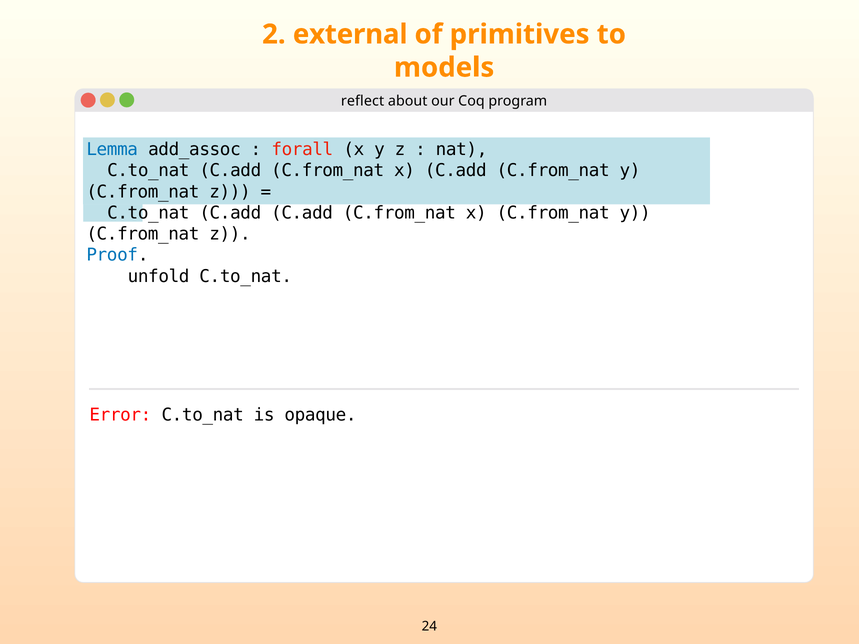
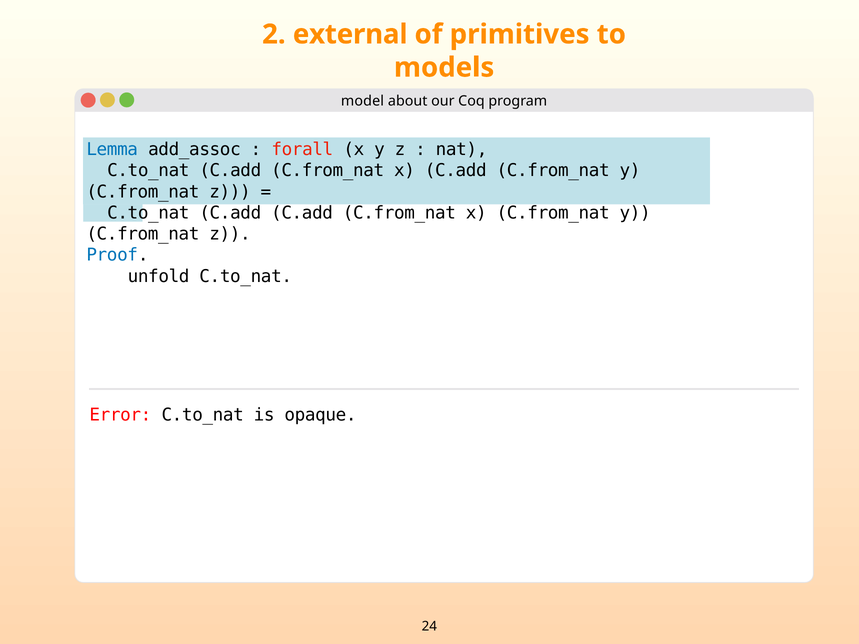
reflect: reflect -> model (363, 101)
